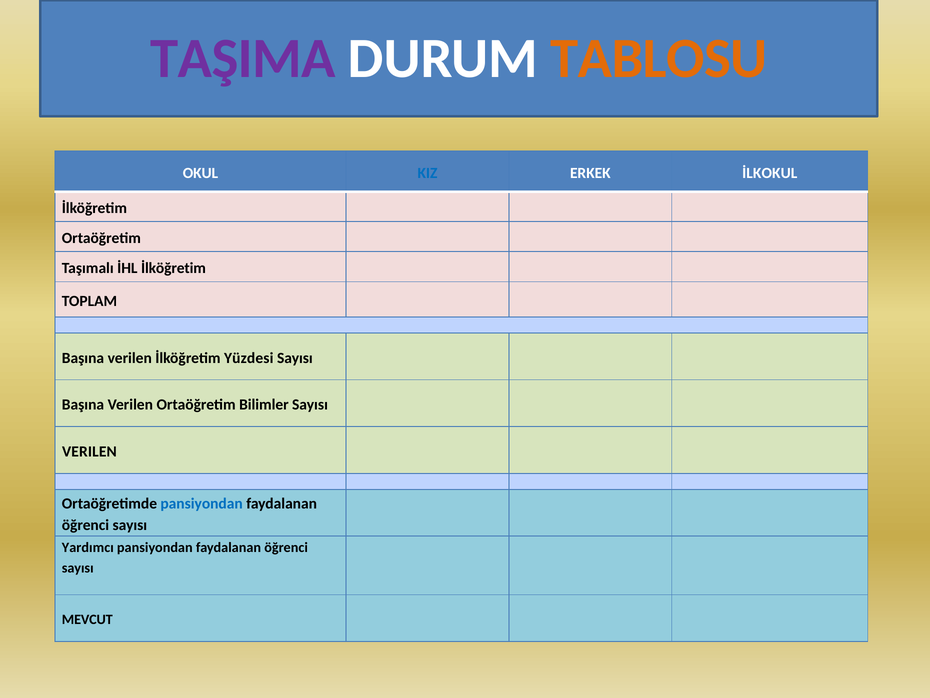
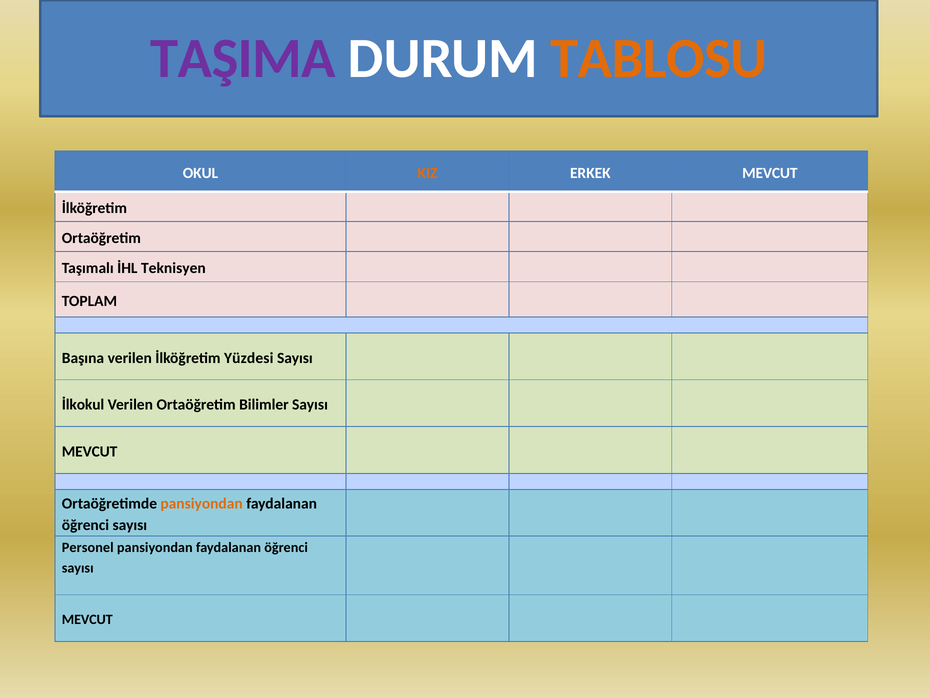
KIZ colour: blue -> orange (427, 173)
ERKEK İLKOKUL: İLKOKUL -> MEVCUT (770, 173)
İHL İlköğretim: İlköğretim -> Teknisyen (173, 268)
Başına: Başına -> İlkokul (83, 404)
VERILEN: VERILEN -> MEVCUT (90, 451)
pansiyondan colour: blue -> orange (202, 503)
Yardımcı: Yardımcı -> Personel (88, 547)
